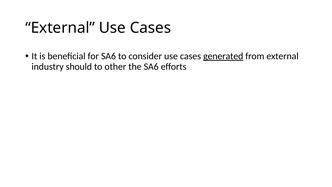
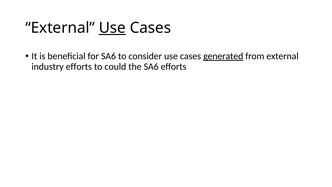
Use underline: none -> present (112, 28)
industry should: should -> efforts (79, 67)
other: other -> could (115, 67)
